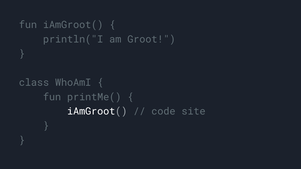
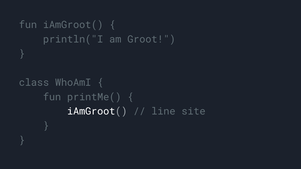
code: code -> line (163, 112)
